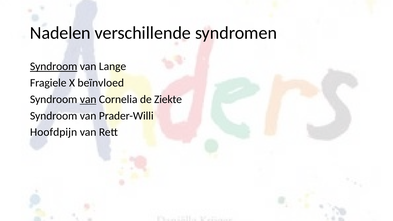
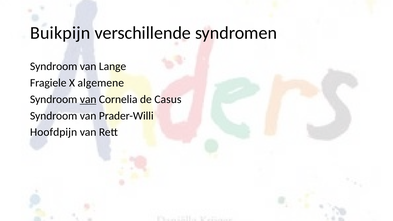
Nadelen: Nadelen -> Buikpijn (60, 33)
Syndroom underline: present -> none (54, 66)
beïnvloed: beïnvloed -> algemene (101, 83)
Ziekte: Ziekte -> Casus (168, 99)
